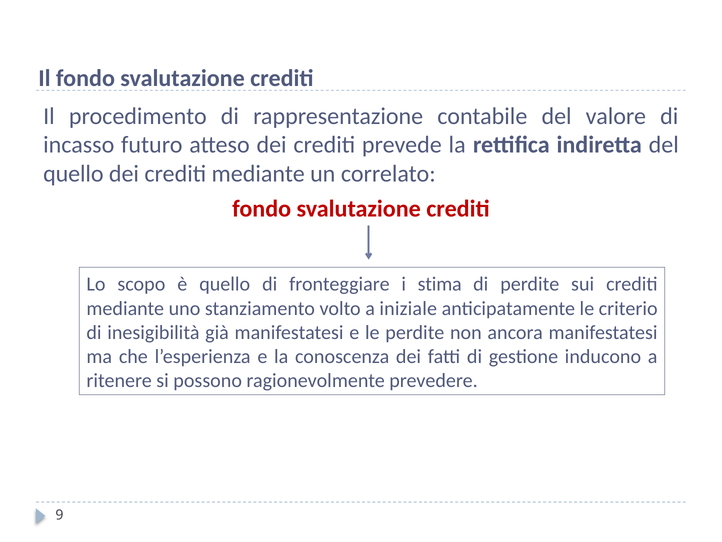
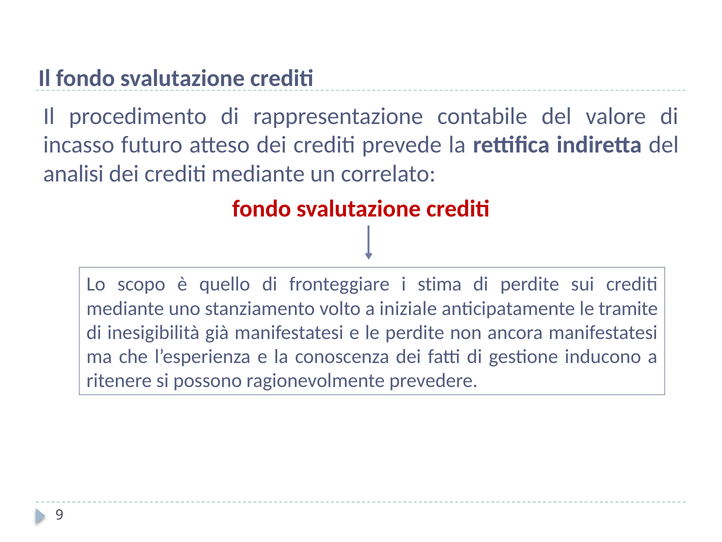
quello: quello -> analisi (73, 174)
criterio: criterio -> tramite (628, 308)
